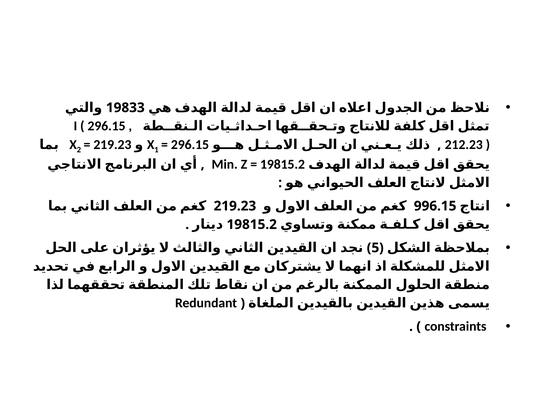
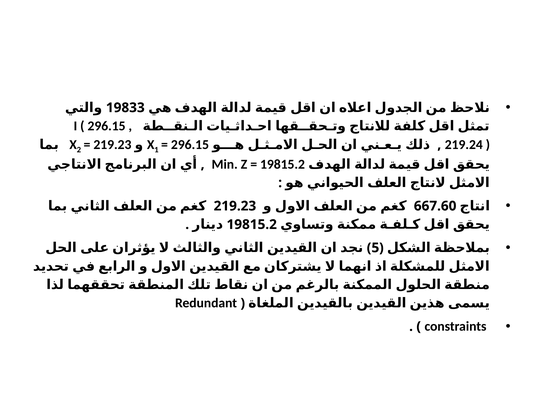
212.23: 212.23 -> 219.24 (464, 145)
996.15: 996.15 -> 667.60 (435, 206)
